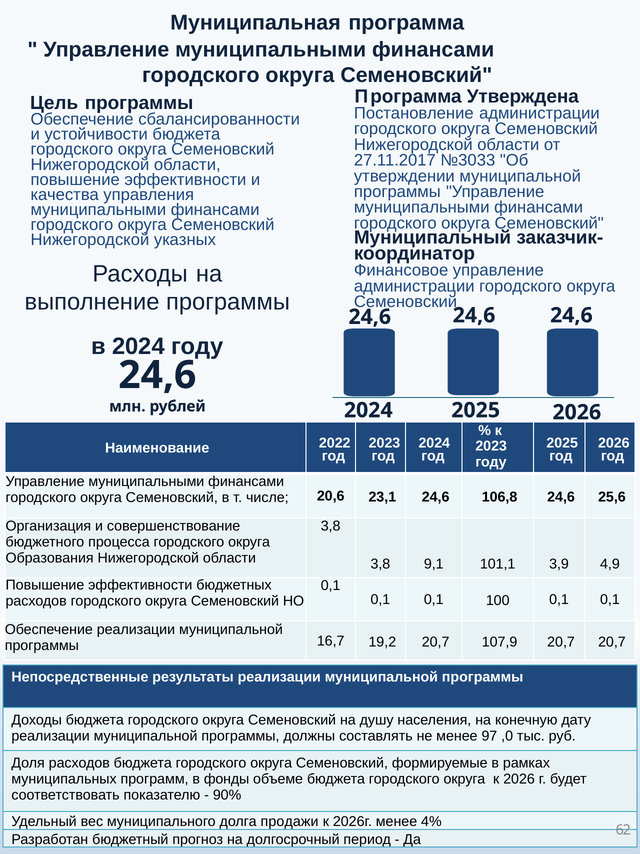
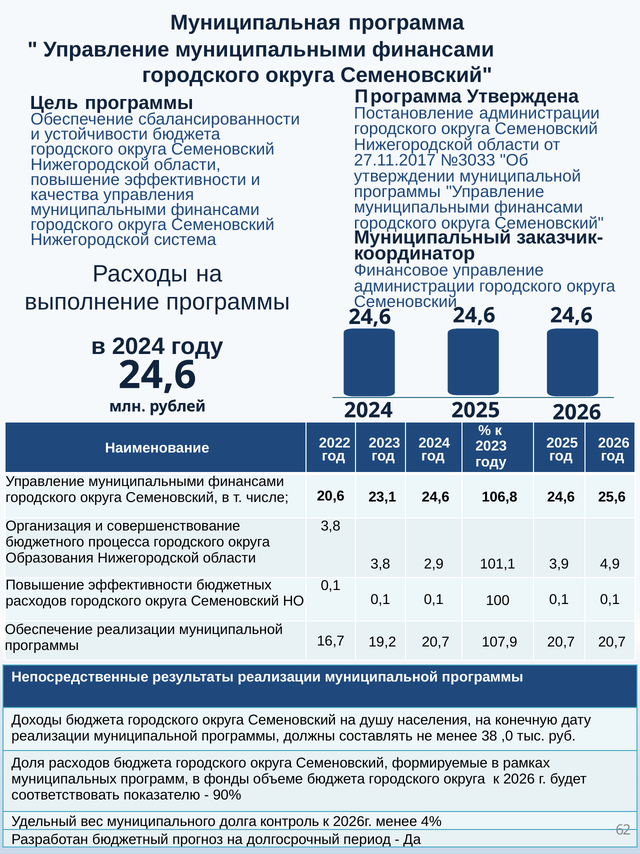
указных: указных -> система (185, 240)
9,1: 9,1 -> 2,9 (434, 564)
97: 97 -> 38 (489, 735)
продажи: продажи -> контроль (290, 821)
